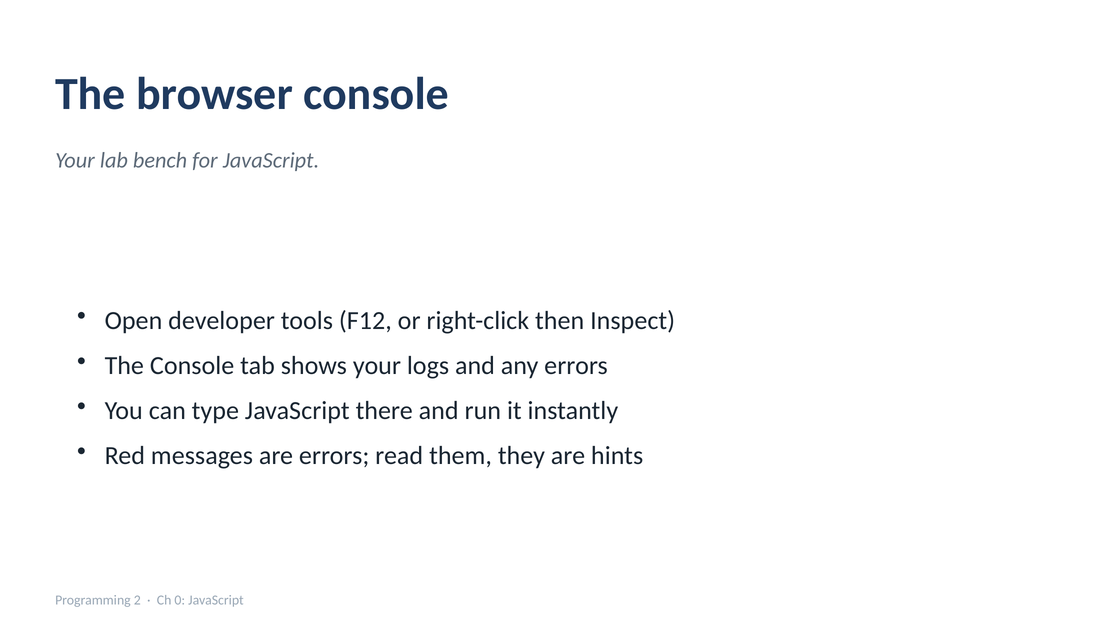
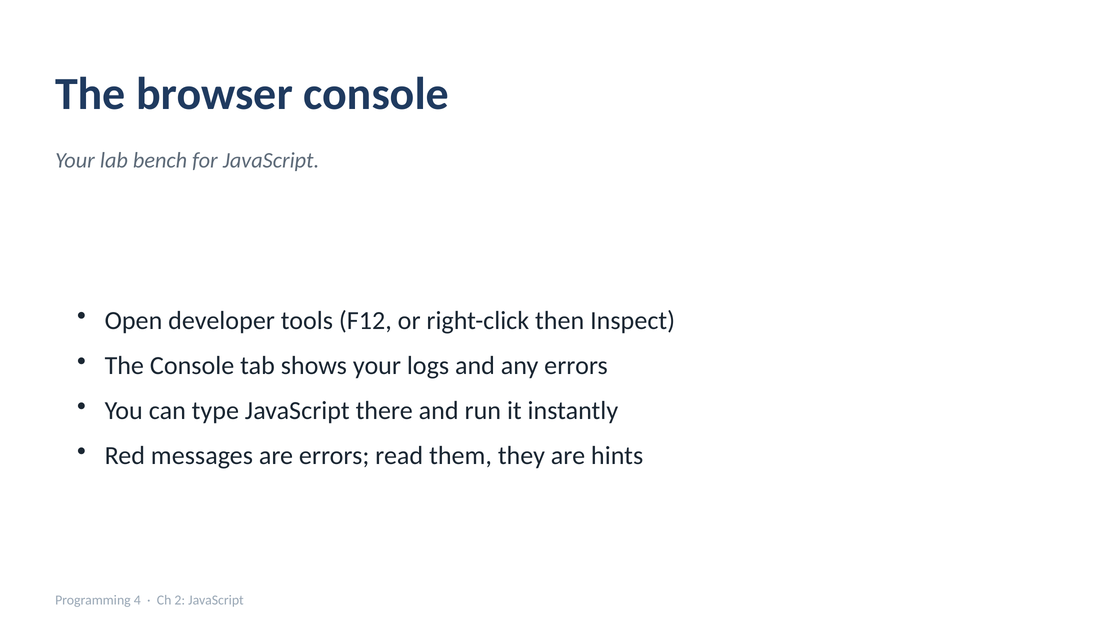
2: 2 -> 4 (137, 600)
0: 0 -> 2 (180, 600)
